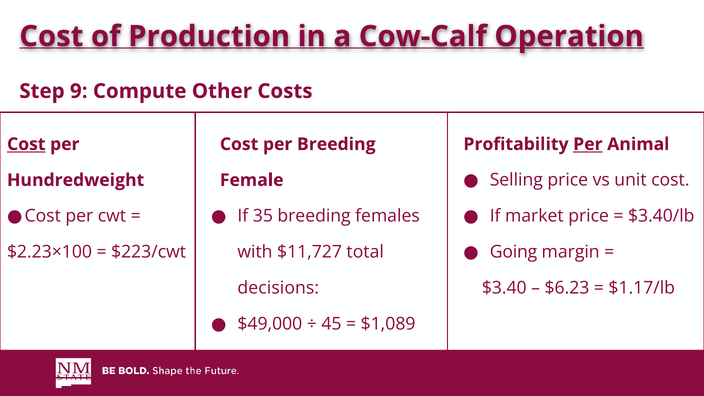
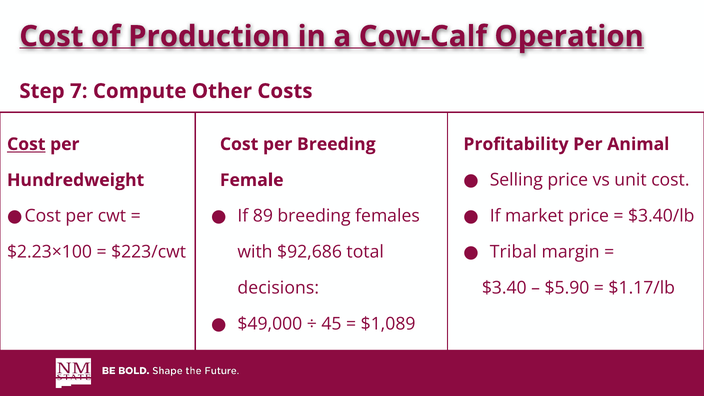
9: 9 -> 7 (79, 91)
Per underline: present -> none (588, 144)
35: 35 -> 89 (263, 216)
Going: Going -> Tribal (513, 252)
$11,727: $11,727 -> $92,686 (310, 252)
$6.23: $6.23 -> $5.90 (567, 288)
